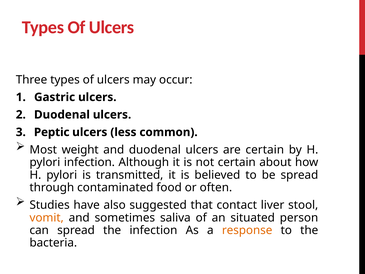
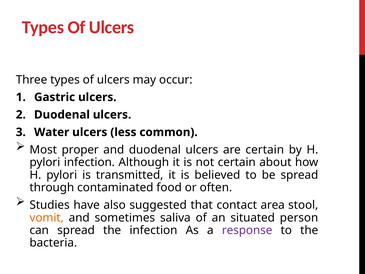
Peptic: Peptic -> Water (52, 132)
weight: weight -> proper (80, 150)
liver: liver -> area (273, 205)
response colour: orange -> purple (247, 230)
